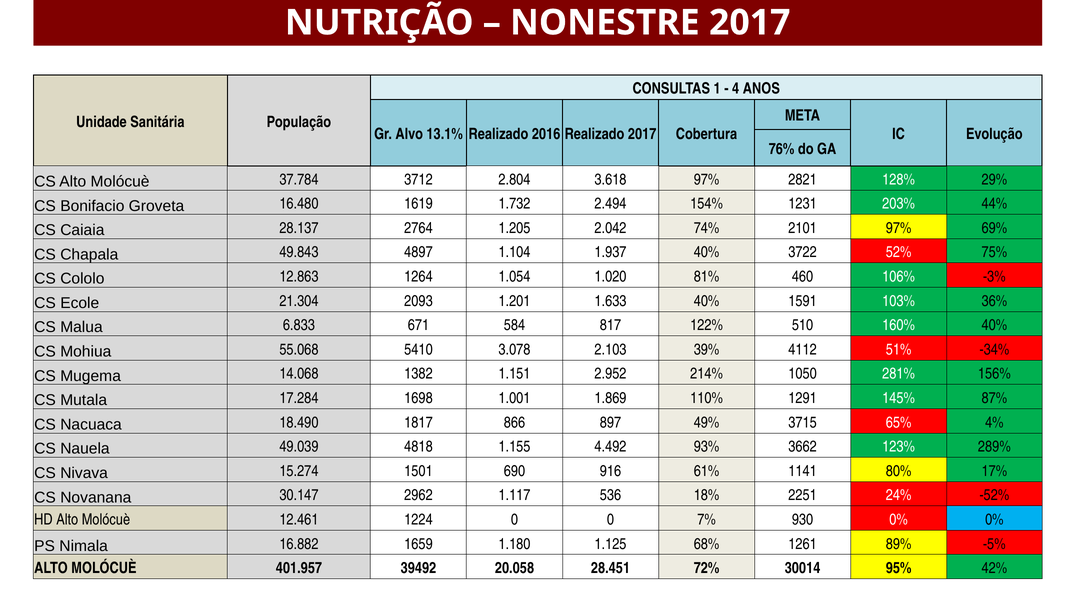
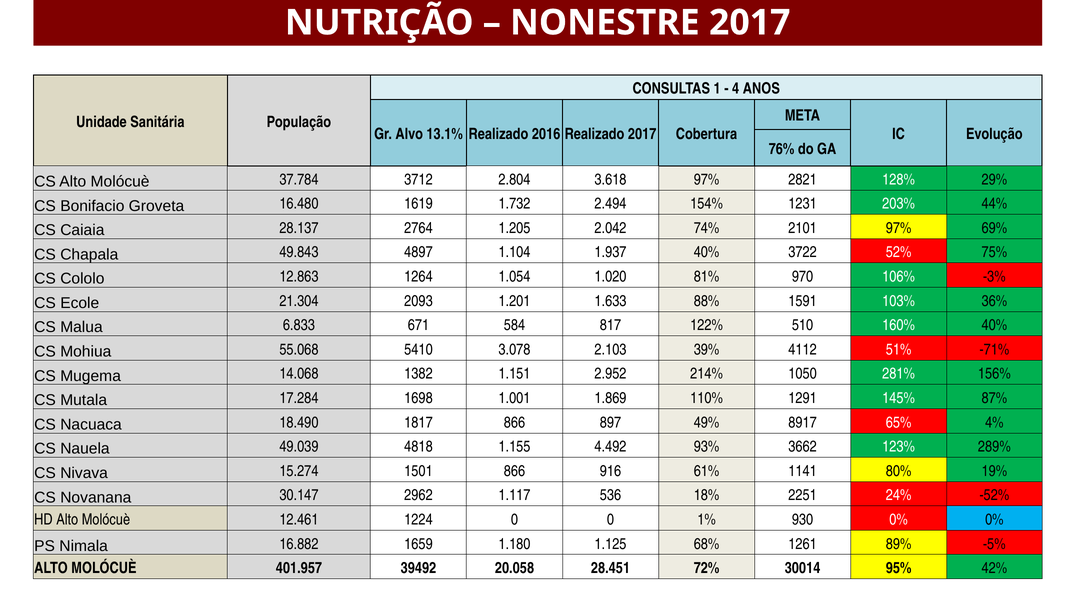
460: 460 -> 970 (803, 277)
1.633 40%: 40% -> 88% (707, 301)
-34%: -34% -> -71% (994, 350)
3715: 3715 -> 8917 (803, 423)
1501 690: 690 -> 866 (514, 471)
17%: 17% -> 19% (994, 471)
7%: 7% -> 1% (707, 520)
